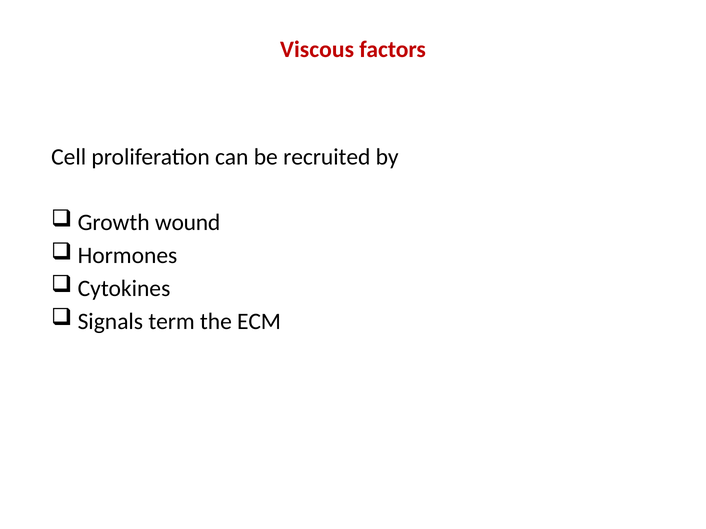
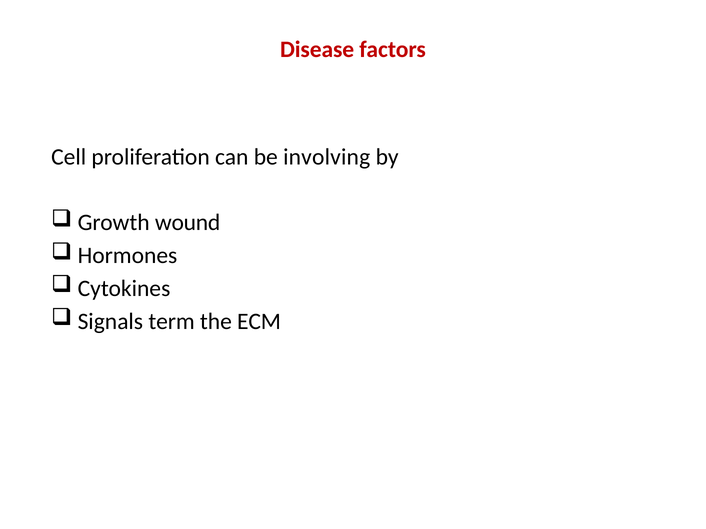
Viscous: Viscous -> Disease (317, 50)
recruited: recruited -> involving (327, 157)
